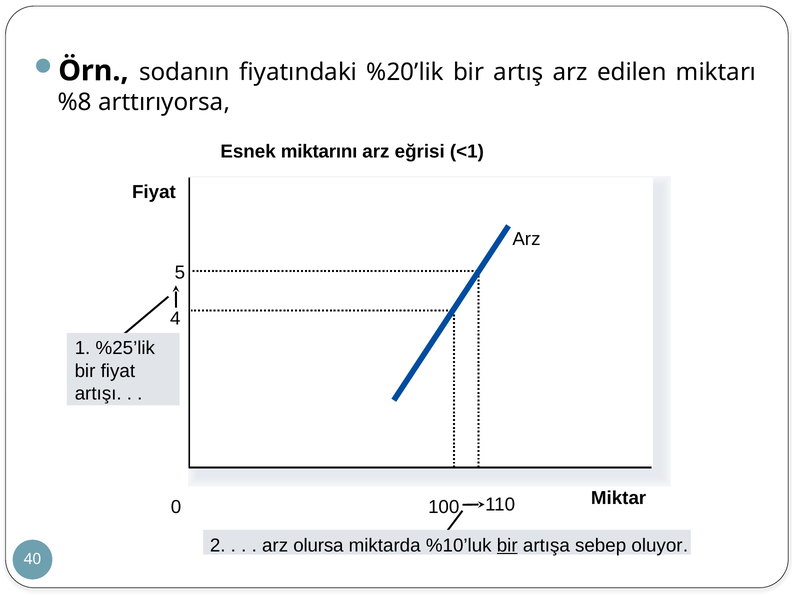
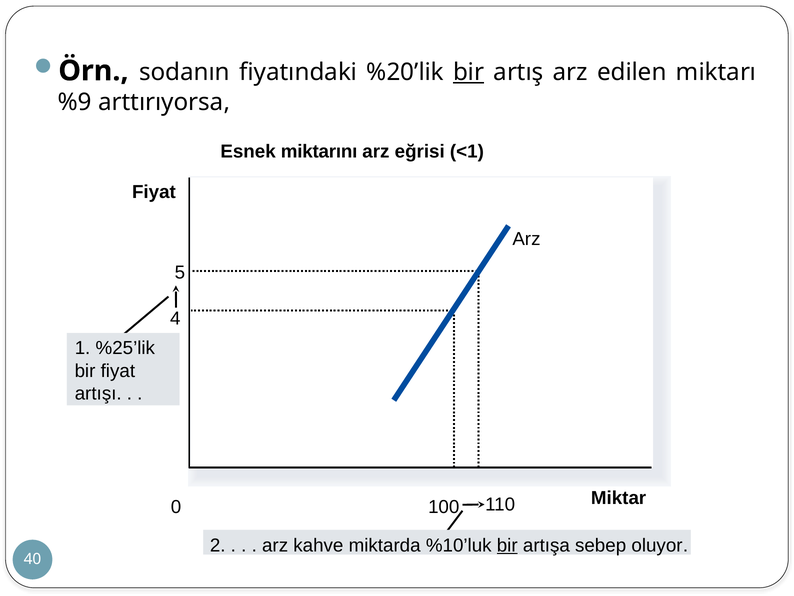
bir underline: none -> present (469, 72)
%8: %8 -> %9 (75, 102)
olursa: olursa -> kahve (318, 545)
